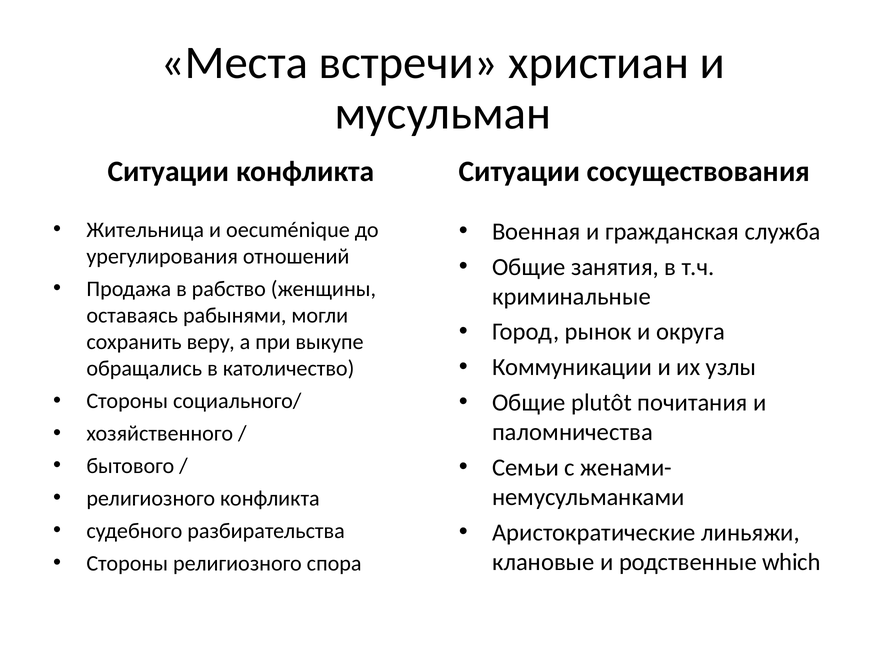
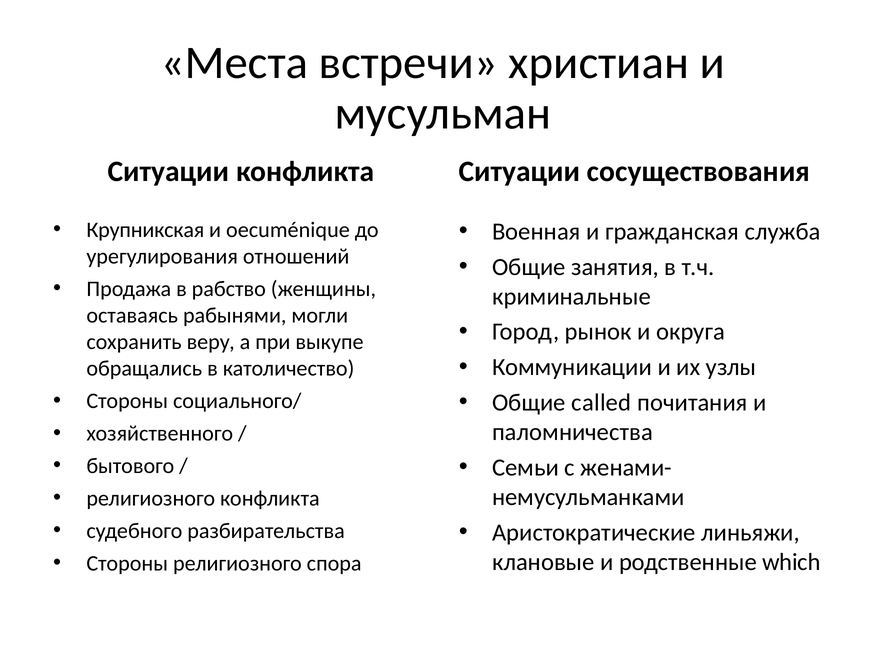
Жительница: Жительница -> Крупникская (145, 230)
plutôt: plutôt -> called (601, 403)
